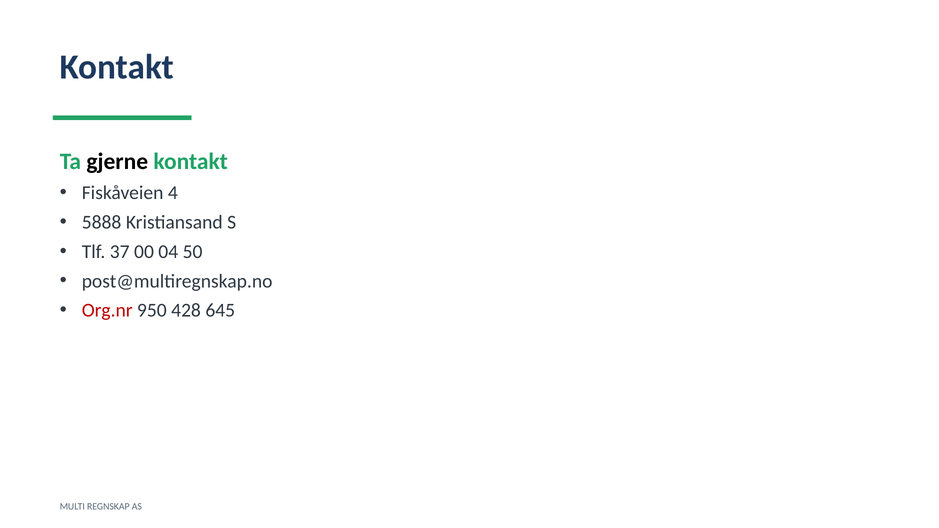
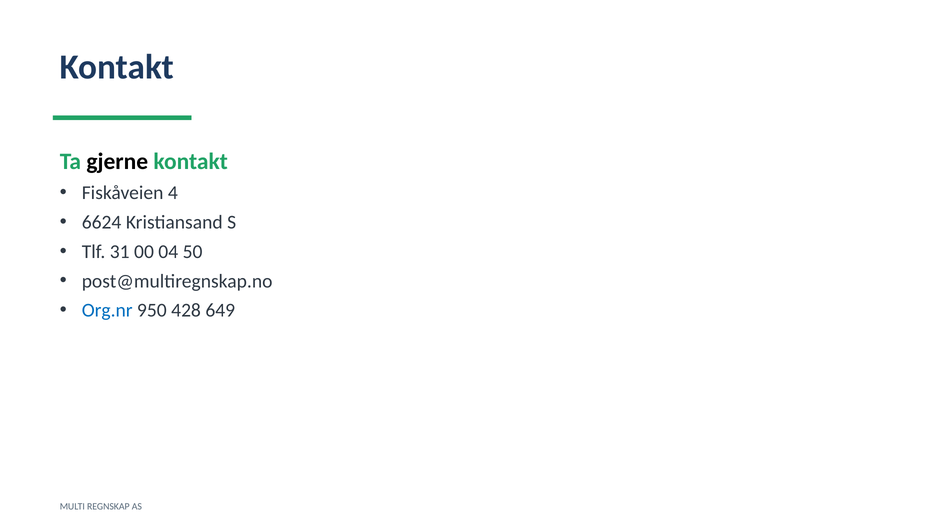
5888: 5888 -> 6624 (102, 222)
37: 37 -> 31 (120, 252)
Org.nr colour: red -> blue (107, 311)
645: 645 -> 649 (220, 311)
